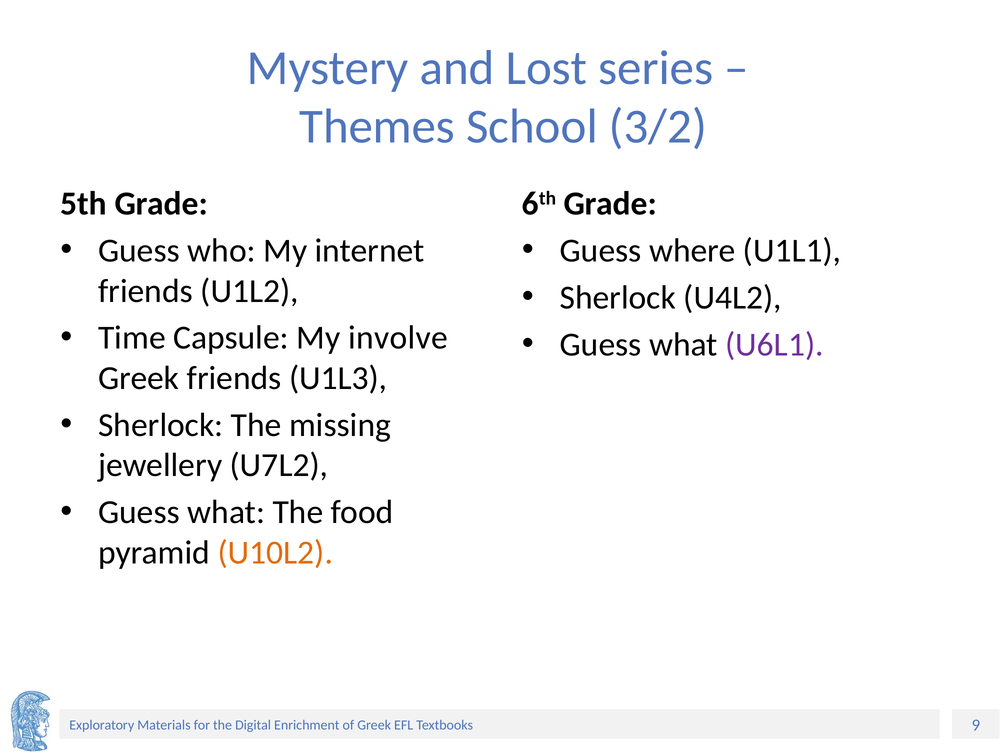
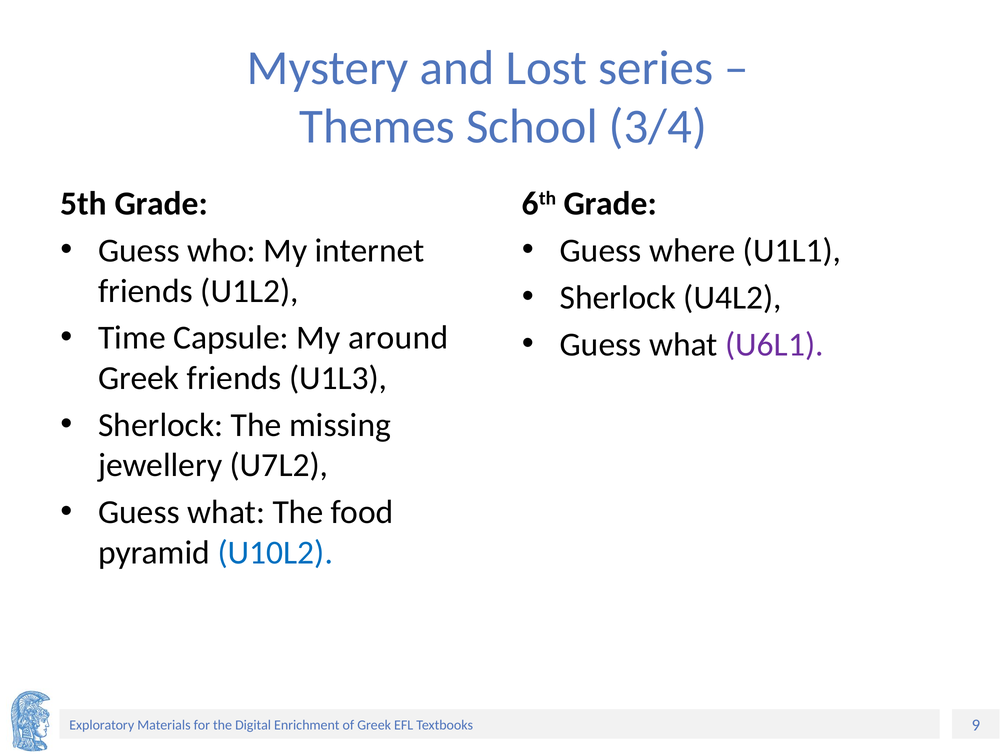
3/2: 3/2 -> 3/4 (658, 127)
involve: involve -> around (398, 338)
U10L2 colour: orange -> blue (275, 553)
